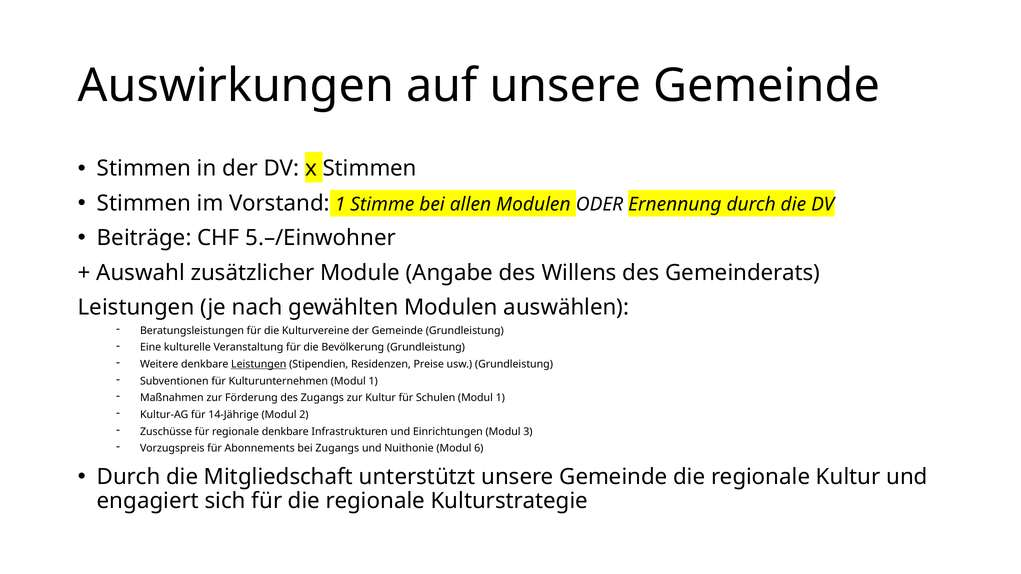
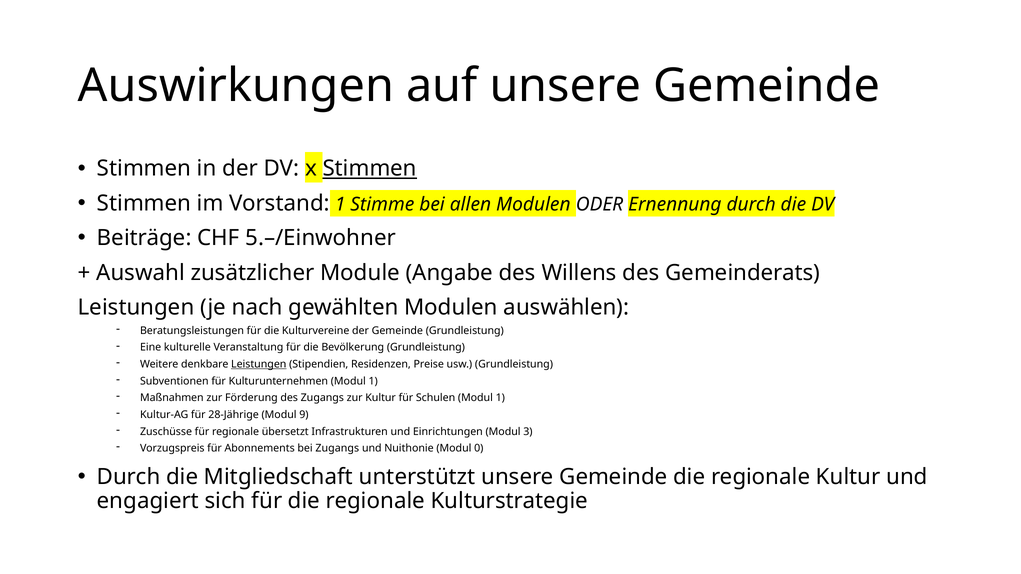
Stimmen underline: none -> present (370, 169)
14-Jährige: 14-Jährige -> 28-Jährige (234, 415)
2: 2 -> 9 (304, 415)
regionale denkbare: denkbare -> übersetzt (285, 432)
6: 6 -> 0 (479, 449)
